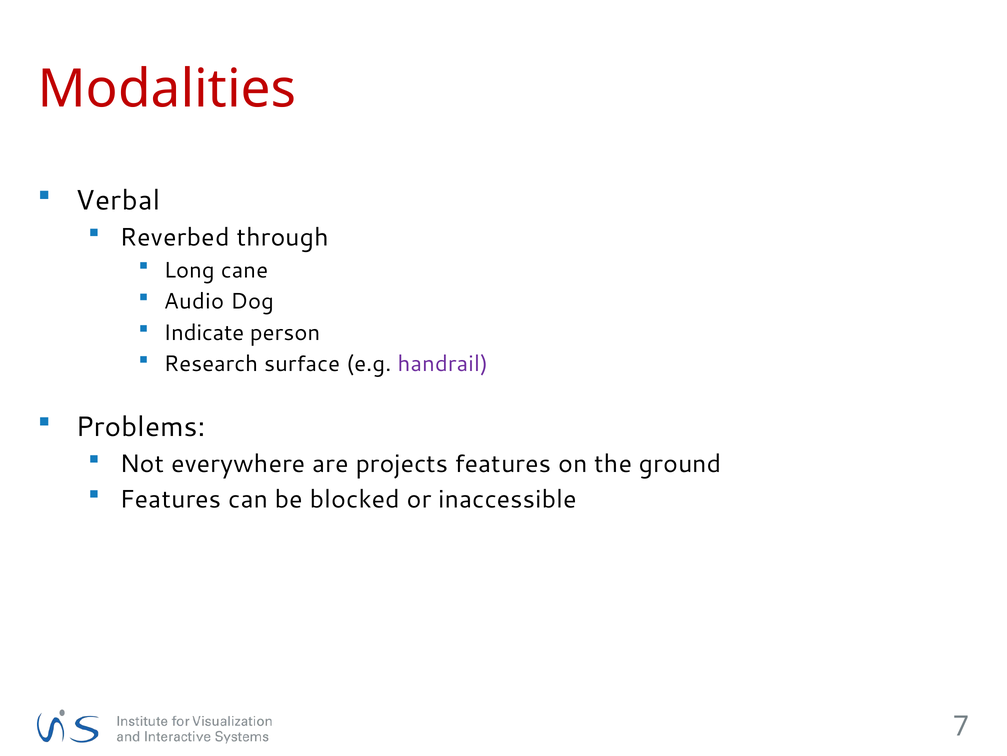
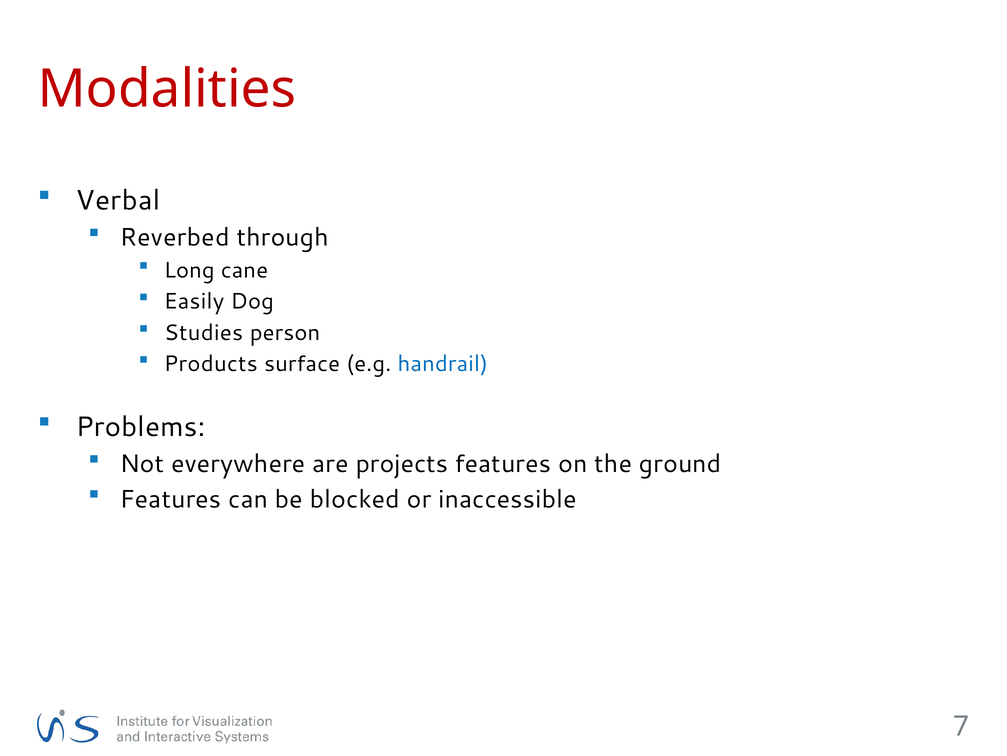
Audio: Audio -> Easily (194, 301)
Indicate: Indicate -> Studies (204, 332)
Research: Research -> Products (211, 364)
handrail colour: purple -> blue (443, 364)
